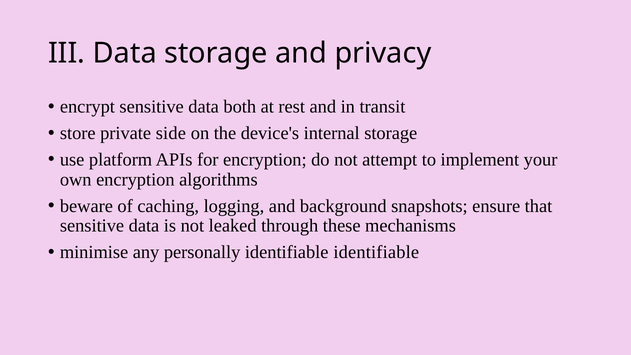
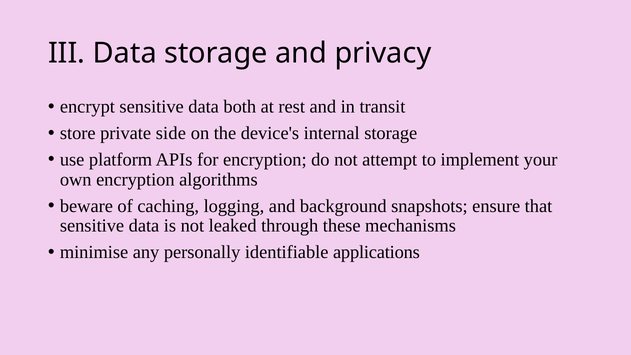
identifiable identifiable: identifiable -> applications (376, 252)
